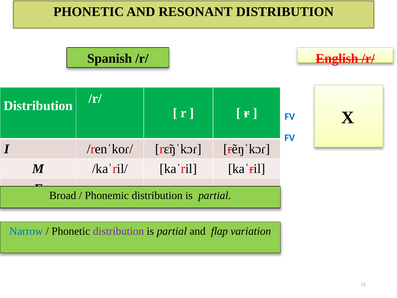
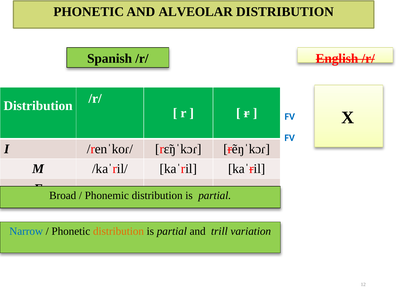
RESONANT: RESONANT -> ALVEOLAR (196, 12)
distribution colour: purple -> orange (118, 231)
flap: flap -> trill (219, 231)
